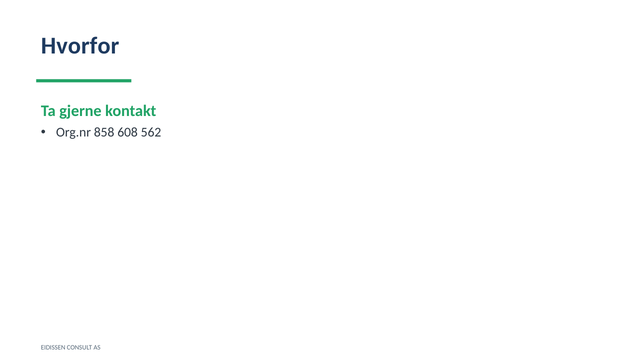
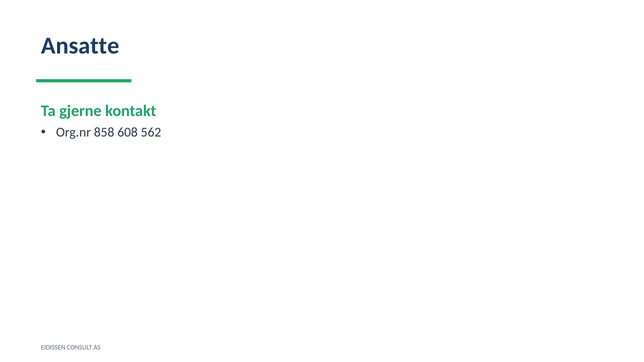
Hvorfor: Hvorfor -> Ansatte (80, 46)
